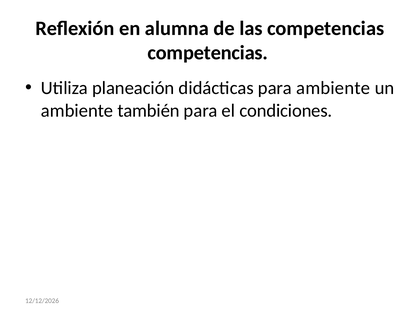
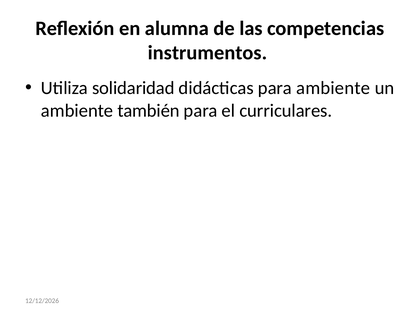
competencias: competencias -> instrumentos (208, 53)
planeación: planeación -> solidaridad (133, 88)
condiciones: condiciones -> curriculares (286, 111)
